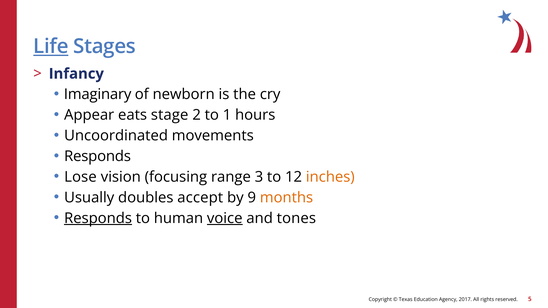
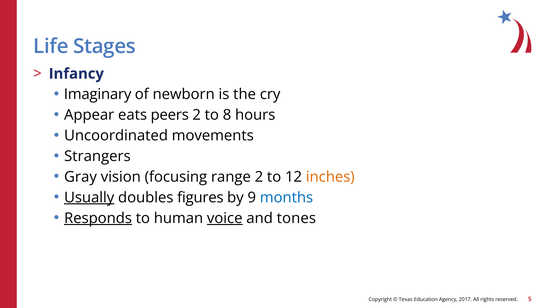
Life underline: present -> none (51, 46)
stage: stage -> peers (170, 115)
1: 1 -> 8 (227, 115)
Responds: Responds -> Strangers (97, 156)
Lose: Lose -> Gray (80, 177)
range 3: 3 -> 2 (259, 177)
Usually underline: none -> present (89, 198)
accept: accept -> figures (200, 198)
months colour: orange -> blue (287, 198)
